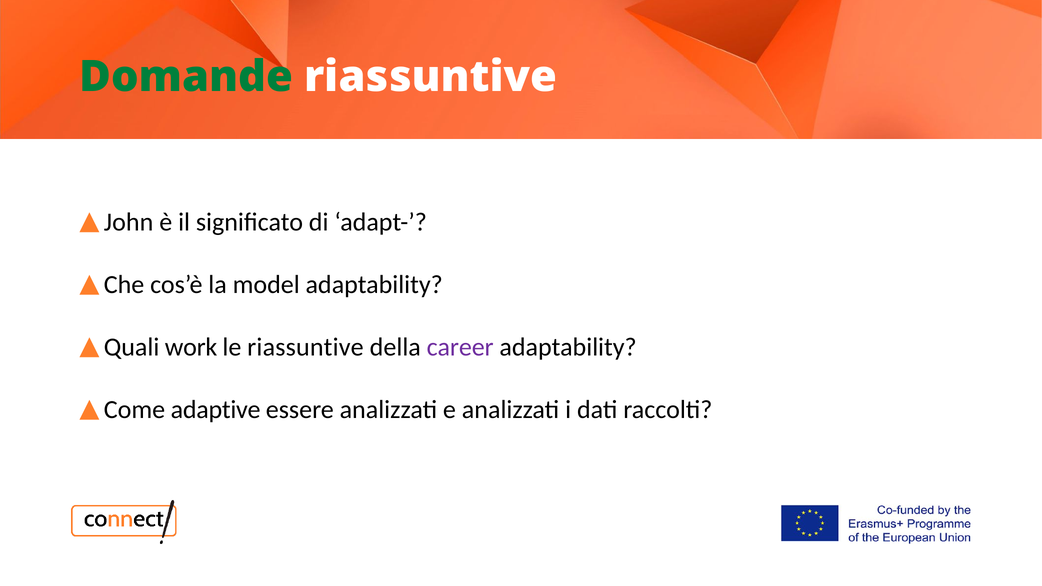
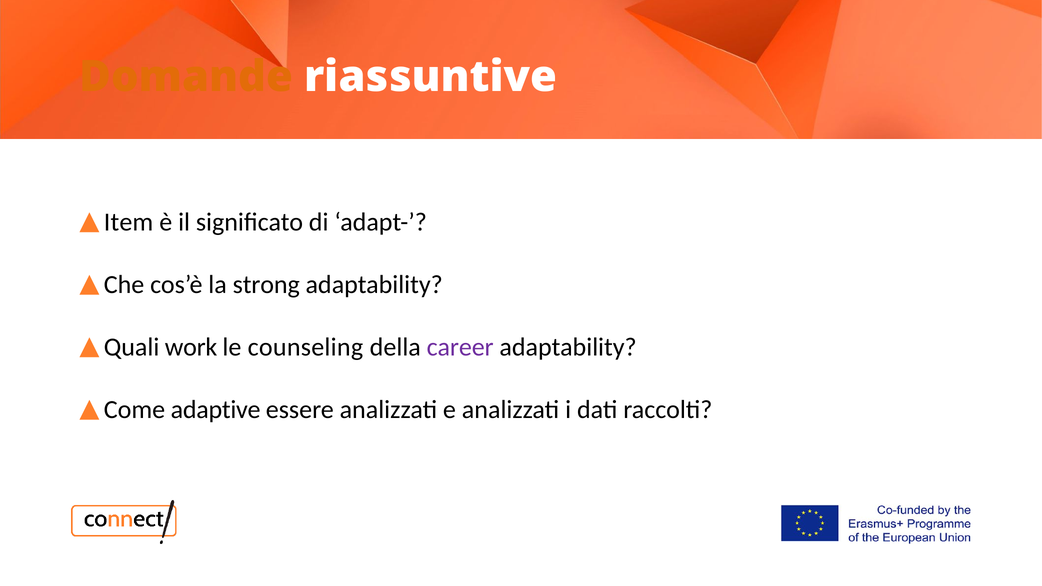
Domande colour: green -> orange (186, 77)
John: John -> Item (129, 222)
model: model -> strong (266, 285)
le riassuntive: riassuntive -> counseling (305, 347)
